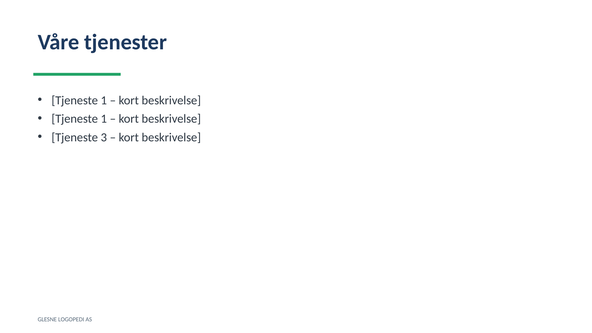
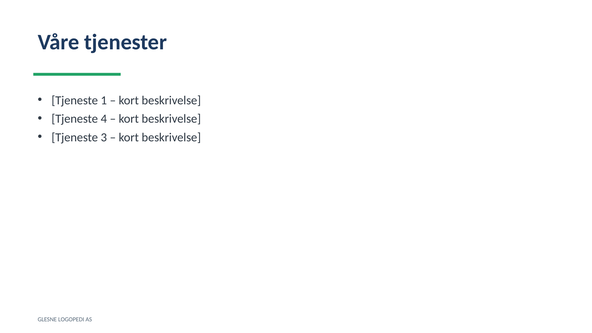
1: 1 -> 4 (104, 119)
